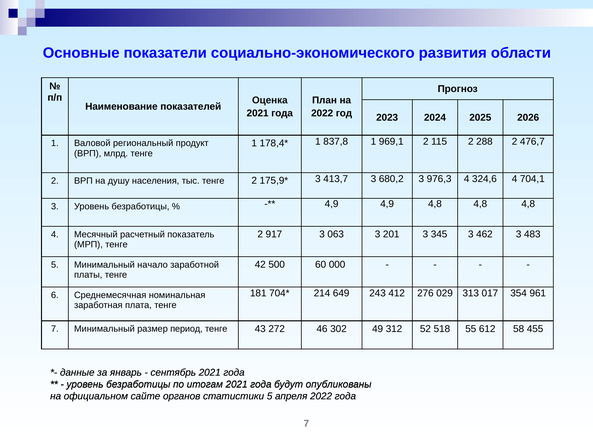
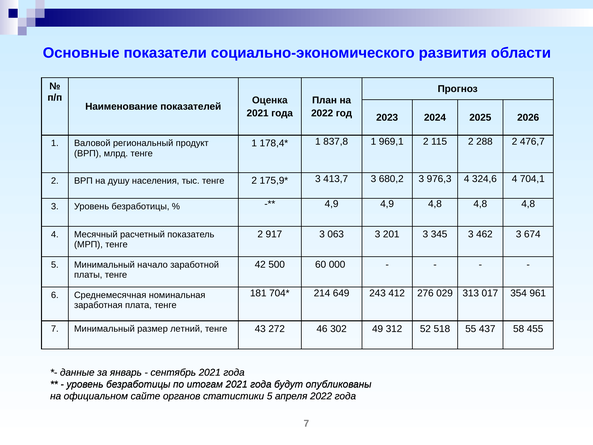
483: 483 -> 674 (532, 234)
период: период -> летний (186, 329)
612: 612 -> 437 (487, 329)
